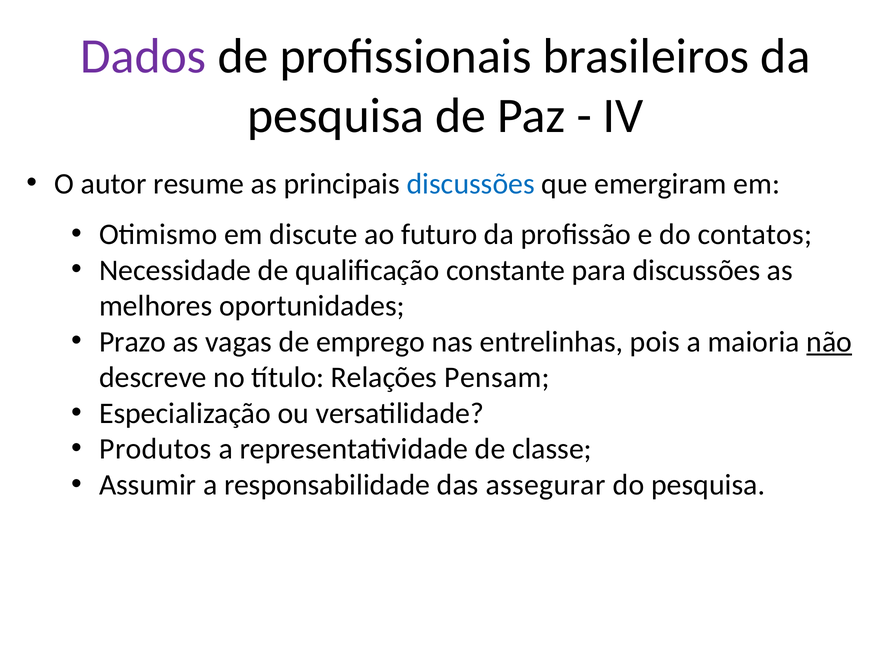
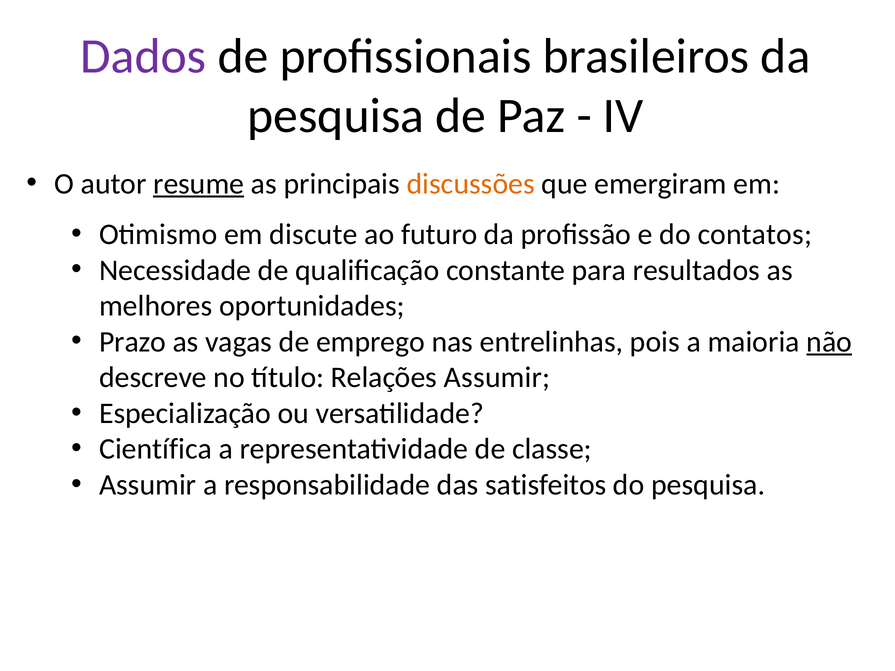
resume underline: none -> present (199, 184)
discussões colour: blue -> orange (471, 184)
para discussões: discussões -> resultados (696, 270)
Relações Pensam: Pensam -> Assumir (497, 378)
Produtos: Produtos -> Científica (156, 449)
assegurar: assegurar -> satisfeitos (546, 485)
